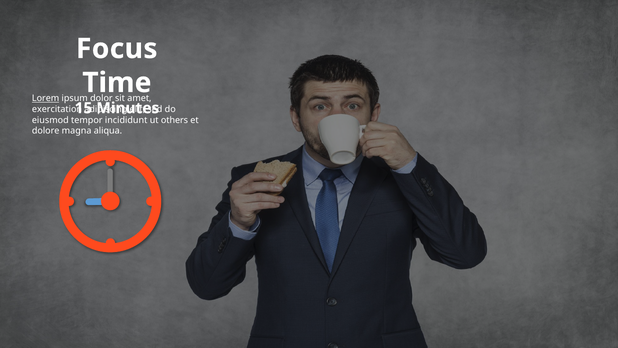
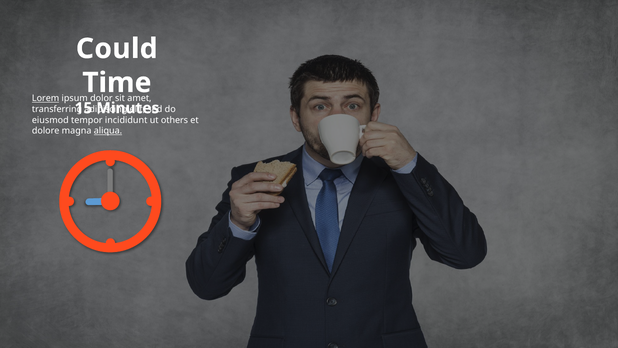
Focus: Focus -> Could (117, 49)
exercitation: exercitation -> transferring (57, 109)
aliqua underline: none -> present (108, 131)
